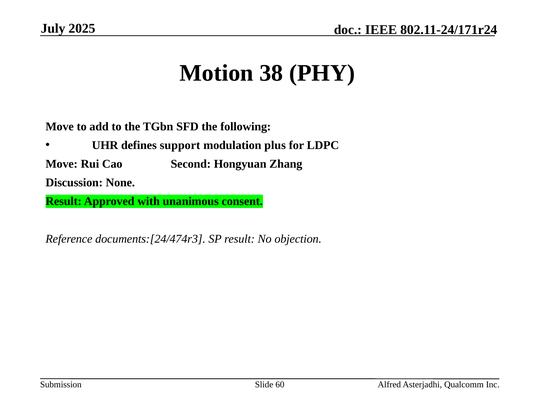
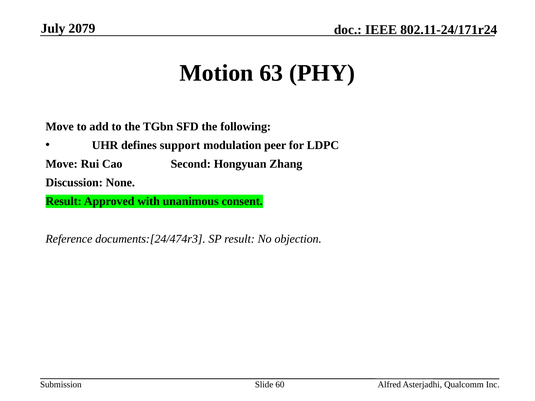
2025: 2025 -> 2079 (82, 28)
38: 38 -> 63 (271, 73)
plus: plus -> peer (275, 145)
